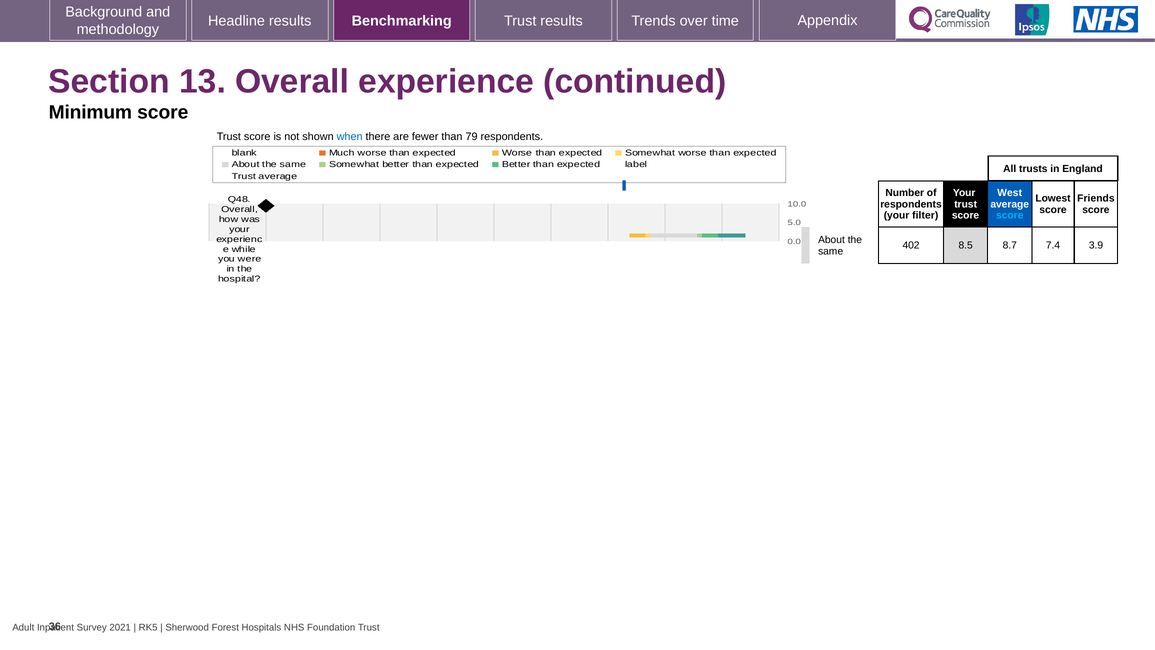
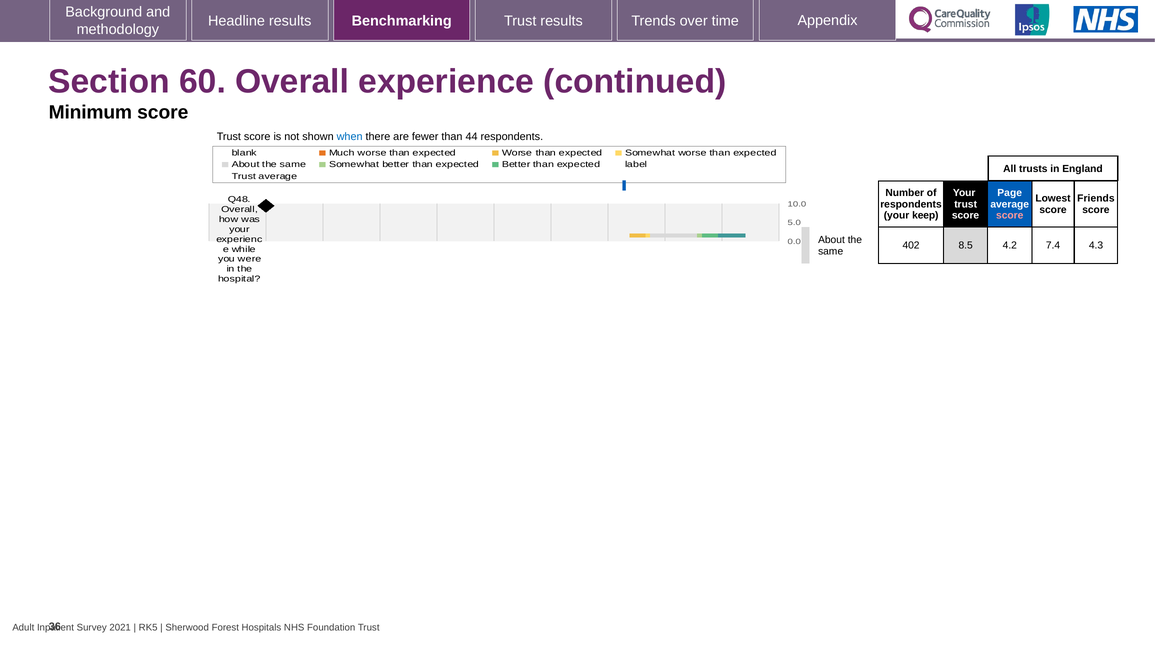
13: 13 -> 60 (202, 82)
79: 79 -> 44 (472, 137)
West: West -> Page (1010, 193)
filter: filter -> keep (925, 215)
score colour: light blue -> pink (1010, 215)
8.7: 8.7 -> 4.2 (1010, 245)
3.9: 3.9 -> 4.3 (1096, 245)
